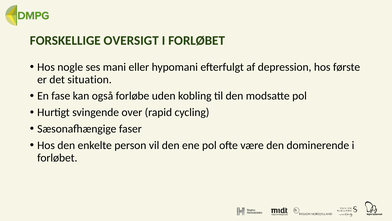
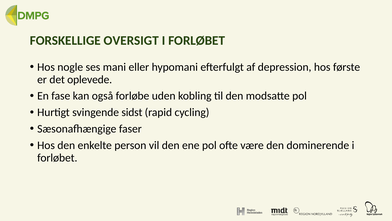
situation: situation -> oplevede (90, 79)
over: over -> sidst (132, 112)
